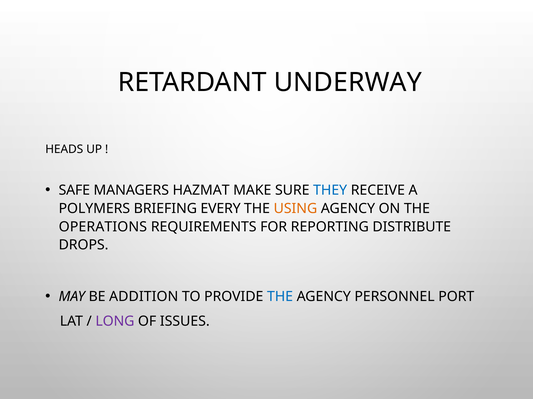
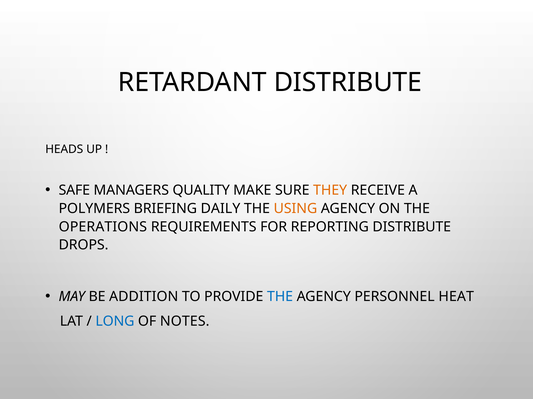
RETARDANT UNDERWAY: UNDERWAY -> DISTRIBUTE (348, 82)
HAZMAT: HAZMAT -> QUALITY (201, 191)
THEY colour: blue -> orange (330, 191)
EVERY: EVERY -> DAILY (220, 209)
PORT: PORT -> HEAT (456, 297)
LONG colour: purple -> blue (115, 322)
ISSUES: ISSUES -> NOTES (185, 322)
